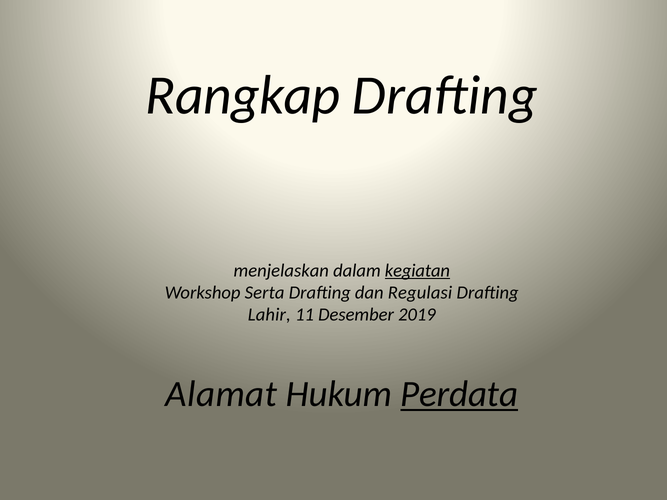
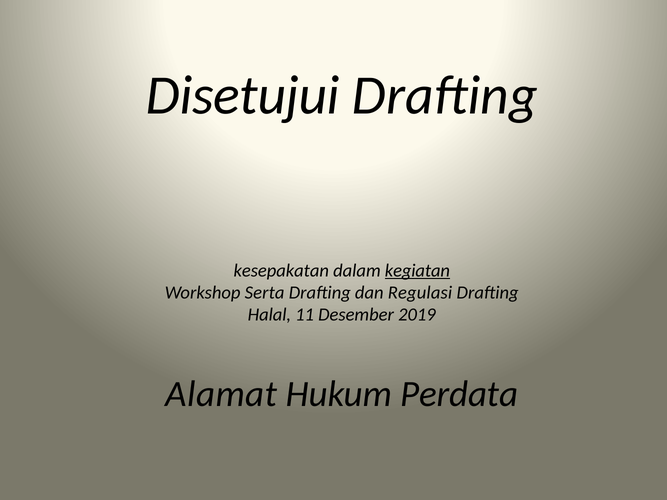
Rangkap: Rangkap -> Disetujui (243, 95)
menjelaskan: menjelaskan -> kesepakatan (281, 271)
Lahir: Lahir -> Halal (269, 315)
Perdata underline: present -> none (459, 394)
